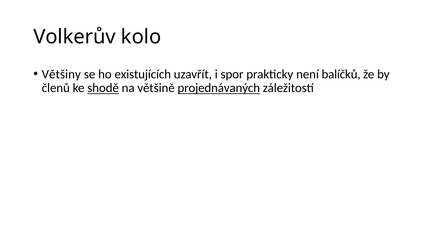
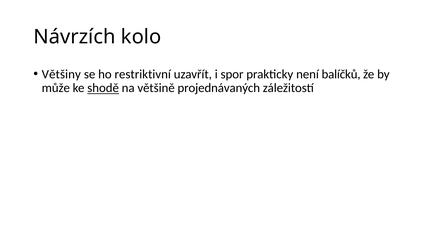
Volkerův: Volkerův -> Návrzích (75, 37)
existujících: existujících -> restriktivní (143, 74)
členů: členů -> může (56, 88)
projednávaných underline: present -> none (219, 88)
